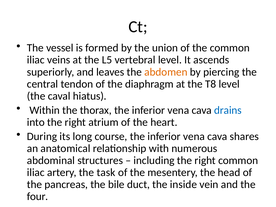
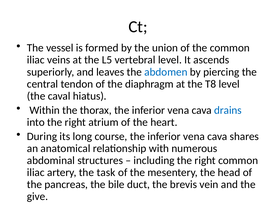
abdomen colour: orange -> blue (166, 72)
inside: inside -> brevis (184, 184)
four: four -> give (37, 196)
